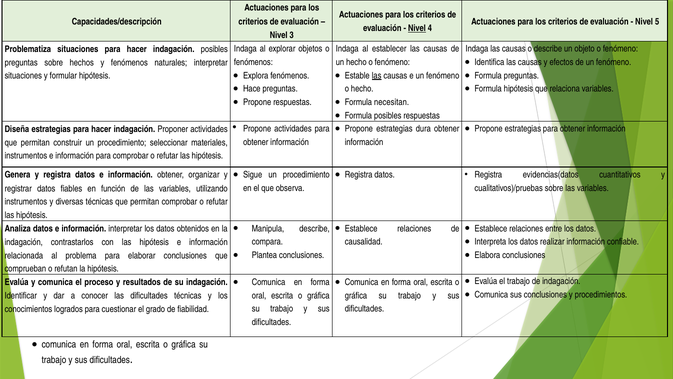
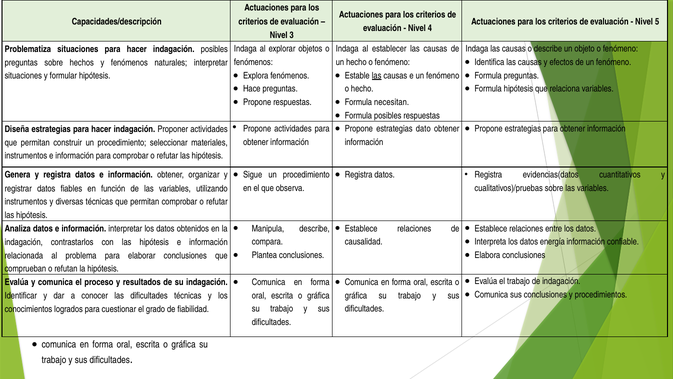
Nivel underline: present -> none (417, 28)
dura: dura -> dato (423, 129)
realizar: realizar -> energía (552, 242)
